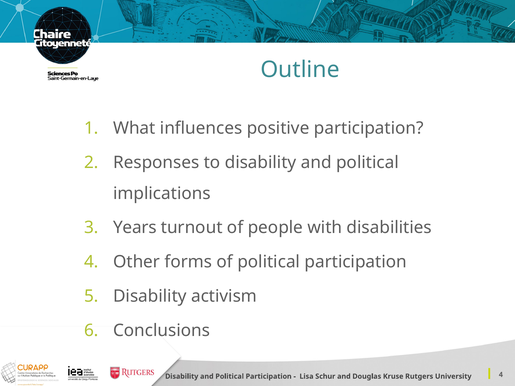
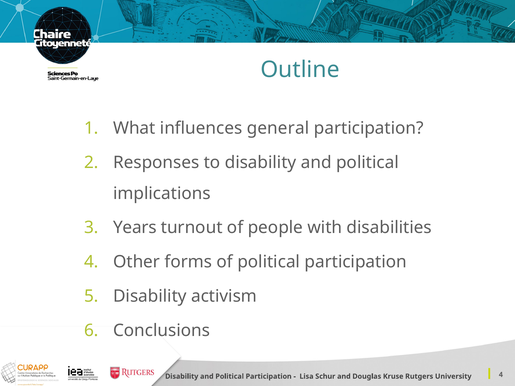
positive: positive -> general (278, 128)
